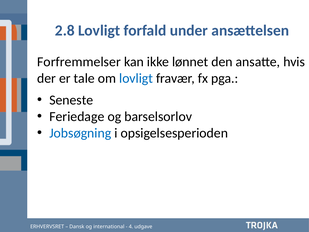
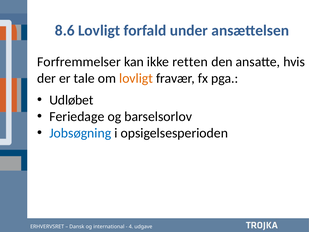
2.8: 2.8 -> 8.6 (65, 30)
lønnet: lønnet -> retten (190, 62)
lovligt colour: blue -> orange (136, 78)
Seneste: Seneste -> Udløbet (71, 100)
